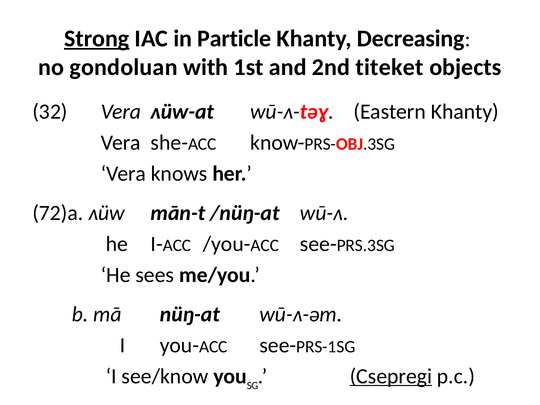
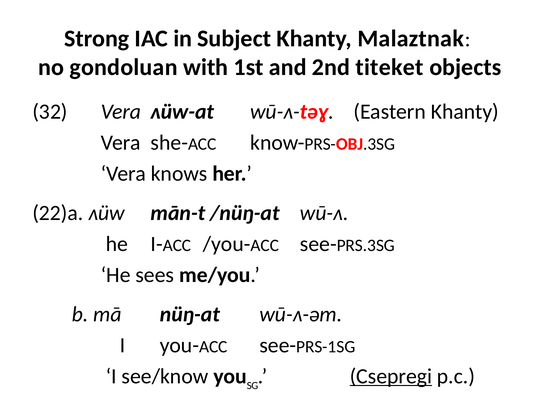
Strong underline: present -> none (97, 39)
Particle: Particle -> Subject (234, 39)
Decreasing: Decreasing -> Malaztnak (411, 39)
72)a: 72)a -> 22)a (58, 213)
